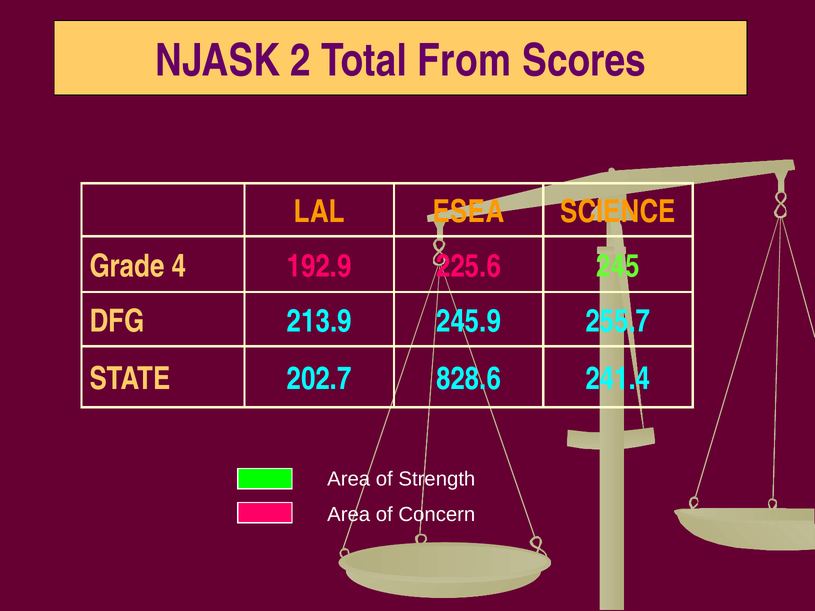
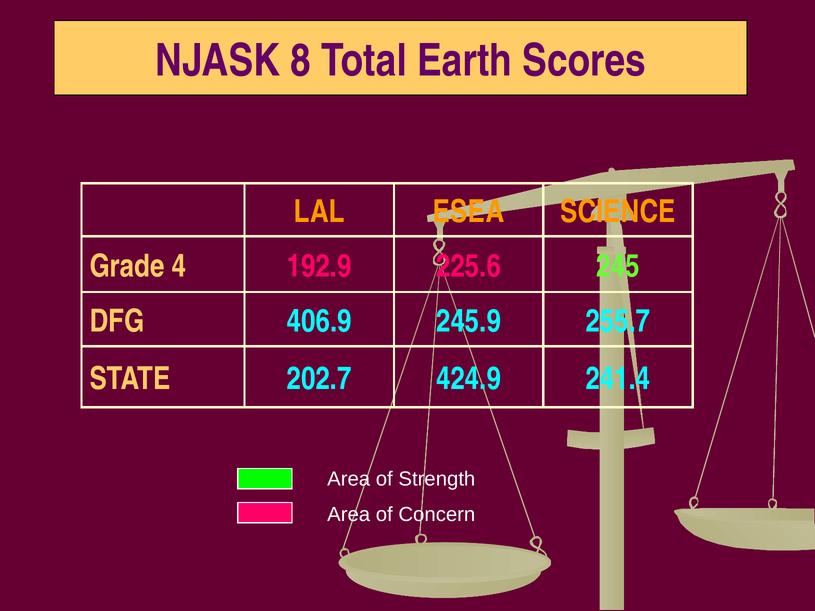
2: 2 -> 8 (301, 61)
From: From -> Earth (465, 61)
213.9: 213.9 -> 406.9 (319, 321)
828.6: 828.6 -> 424.9 (469, 379)
